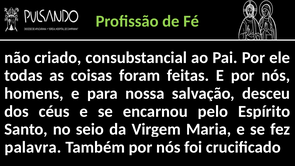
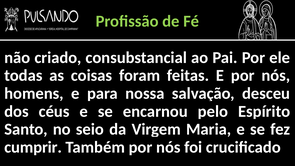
palavra: palavra -> cumprir (33, 147)
